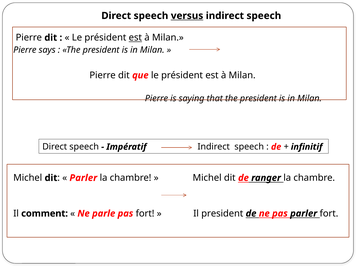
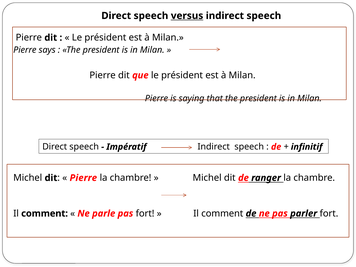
est underline: present -> none (135, 38)
Parler: Parler -> Pierre (83, 178)
president: president -> comment (222, 213)
